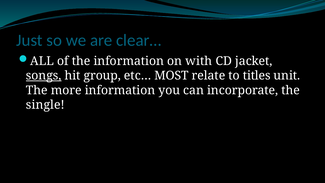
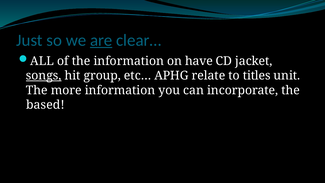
are underline: none -> present (101, 40)
with: with -> have (199, 61)
MOST: MOST -> APHG (171, 76)
single: single -> based (45, 105)
